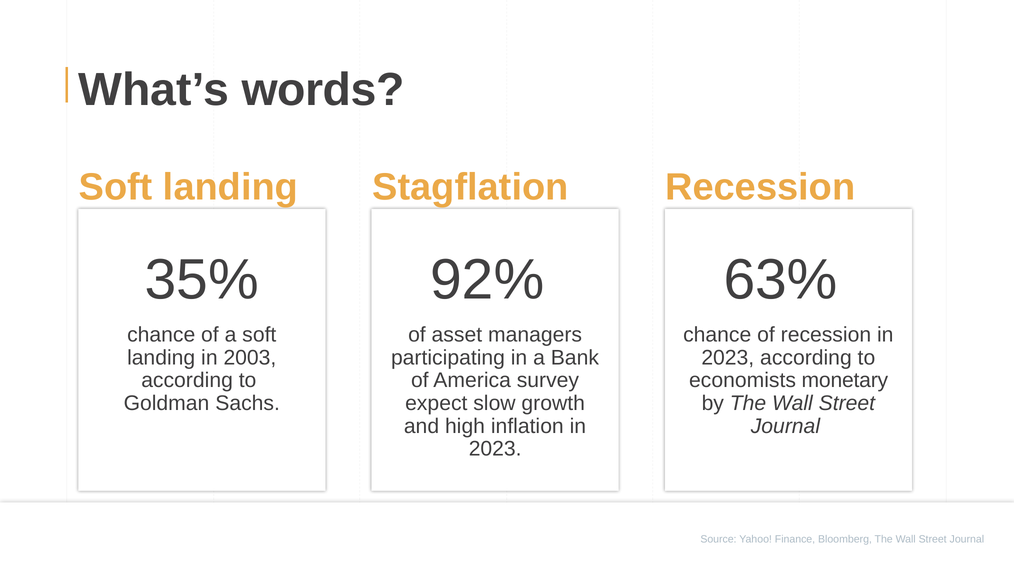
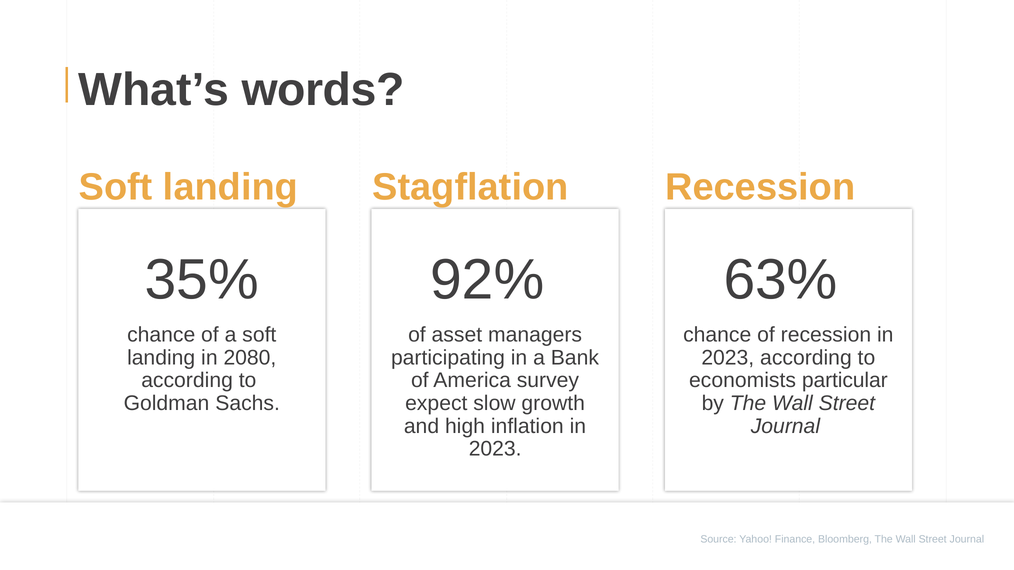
2003: 2003 -> 2080 (250, 358)
monetary: monetary -> particular (845, 381)
